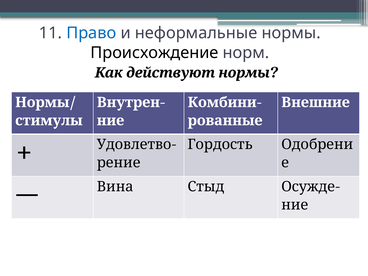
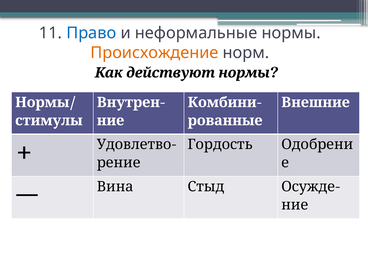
Происхождение colour: black -> orange (154, 53)
